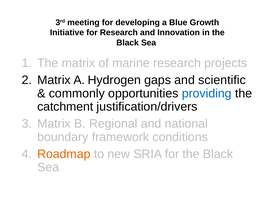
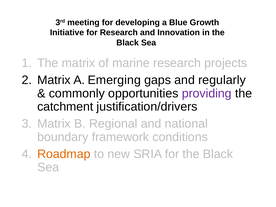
Hydrogen: Hydrogen -> Emerging (114, 80)
scientific: scientific -> regularly (222, 80)
providing colour: blue -> purple (207, 93)
